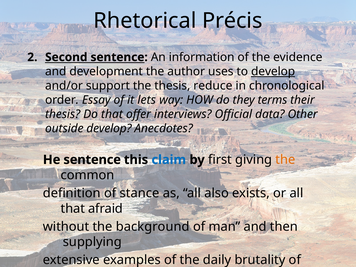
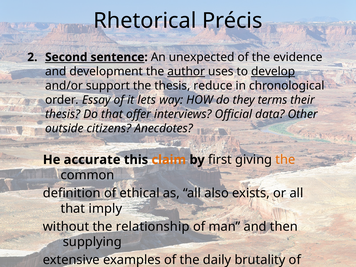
information: information -> unexpected (202, 57)
author underline: none -> present (186, 71)
outside develop: develop -> citizens (109, 128)
He sentence: sentence -> accurate (92, 160)
claim colour: blue -> orange (169, 160)
stance: stance -> ethical (140, 193)
afraid: afraid -> imply (105, 209)
background: background -> relationship (153, 227)
